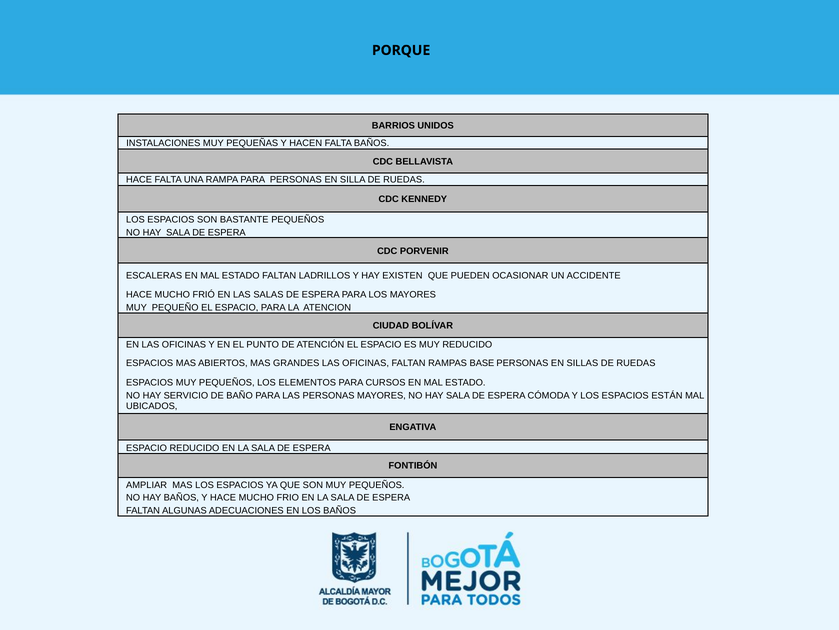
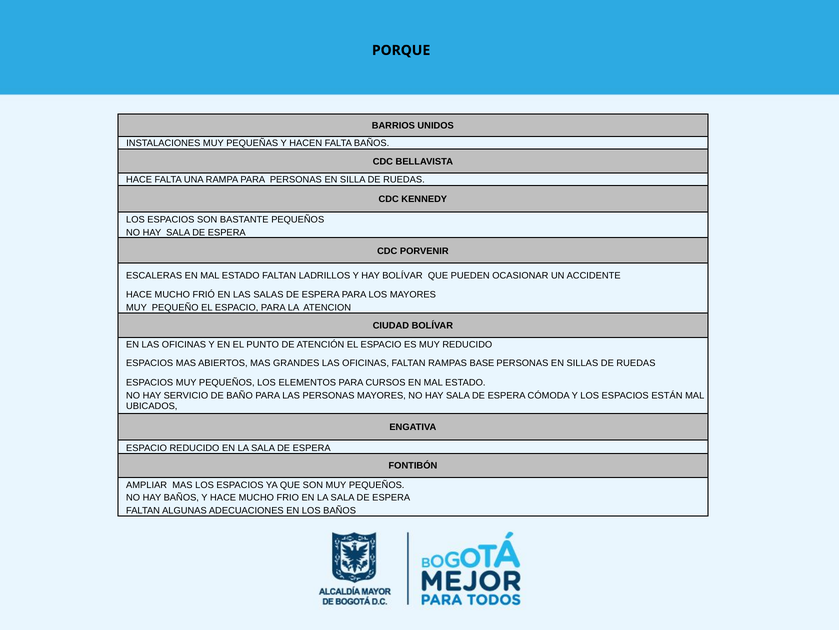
HAY EXISTEN: EXISTEN -> BOLÍVAR (402, 275)
